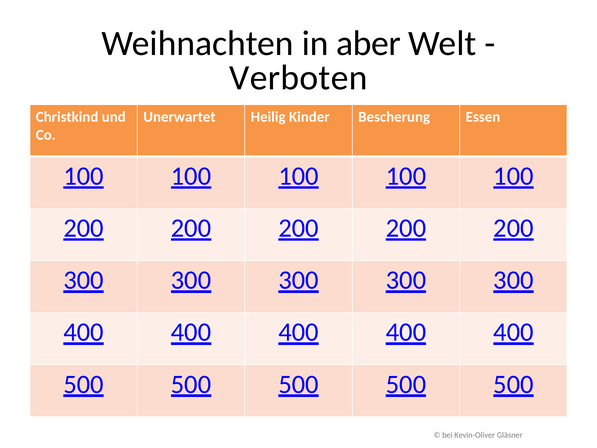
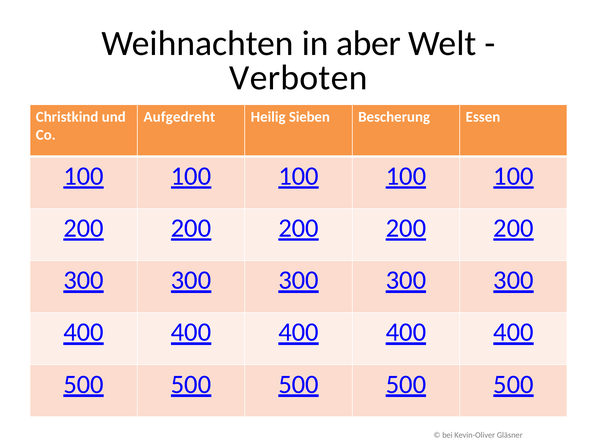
Unerwartet: Unerwartet -> Aufgedreht (179, 117)
Kinder: Kinder -> Sieben (309, 117)
